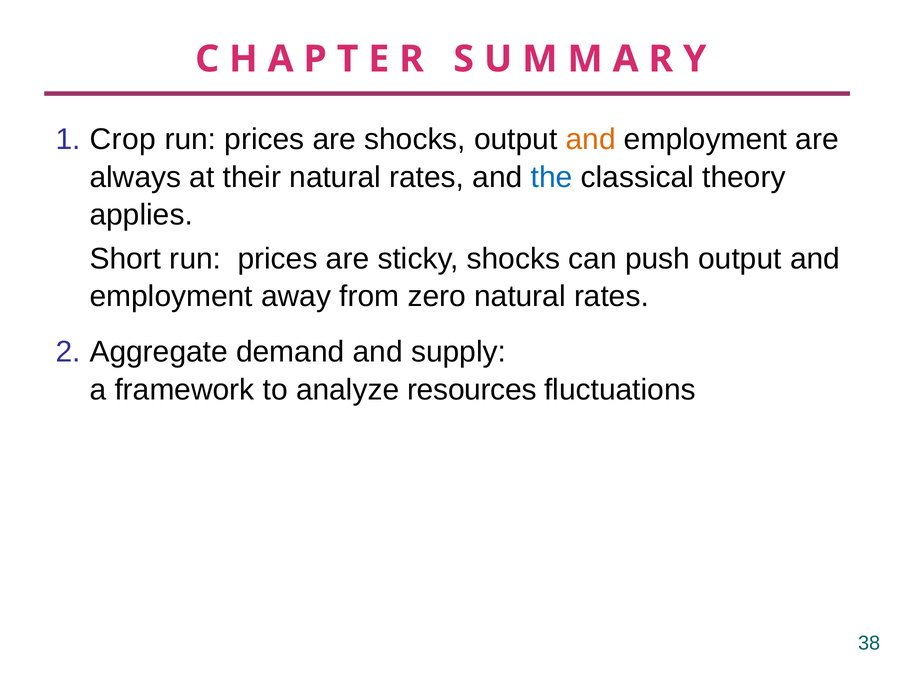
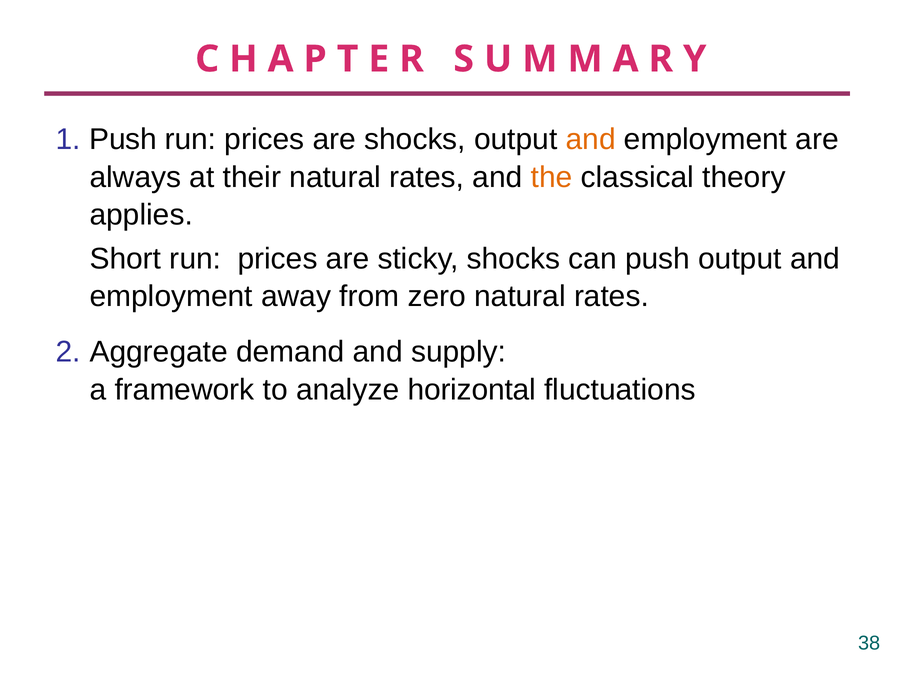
1 Crop: Crop -> Push (123, 140)
the colour: blue -> orange (552, 177)
resources: resources -> horizontal (472, 390)
